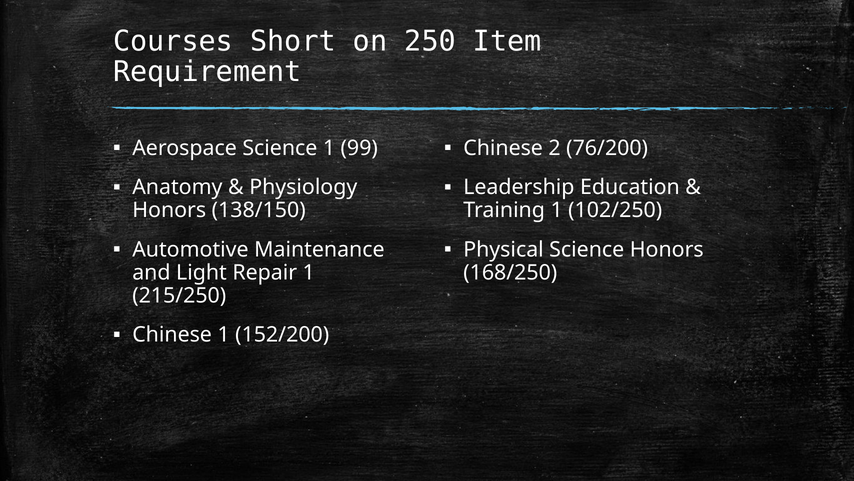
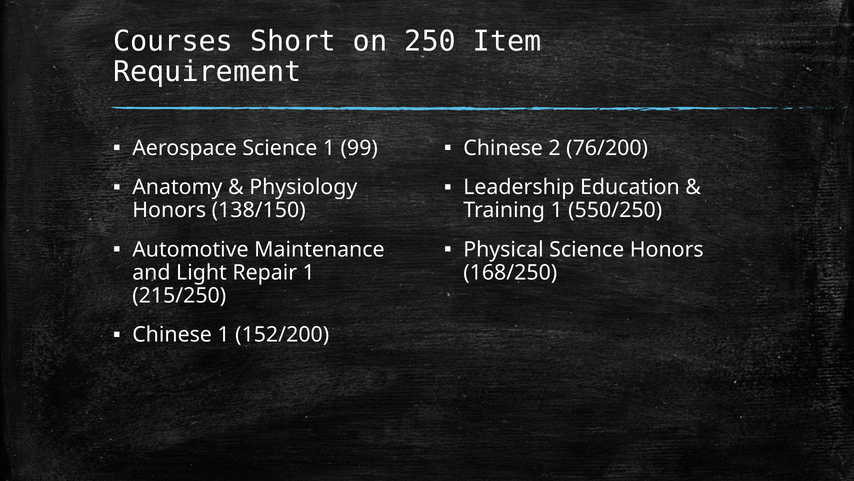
102/250: 102/250 -> 550/250 (615, 210)
